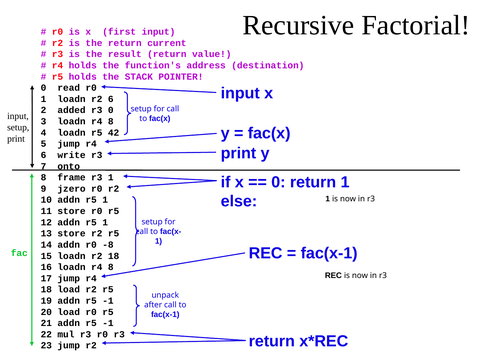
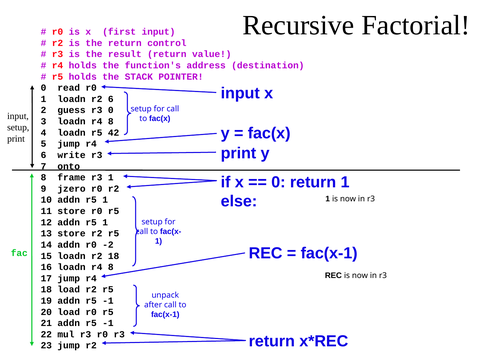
current: current -> control (167, 43)
added: added -> guess (72, 110)
-8: -8 -> -2 (108, 245)
